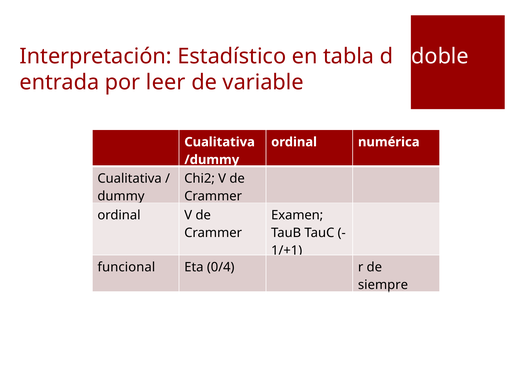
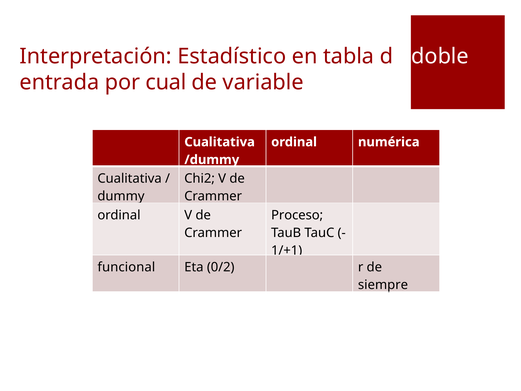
leer: leer -> cual (166, 82)
Examen: Examen -> Proceso (297, 215)
0/4: 0/4 -> 0/2 (221, 267)
